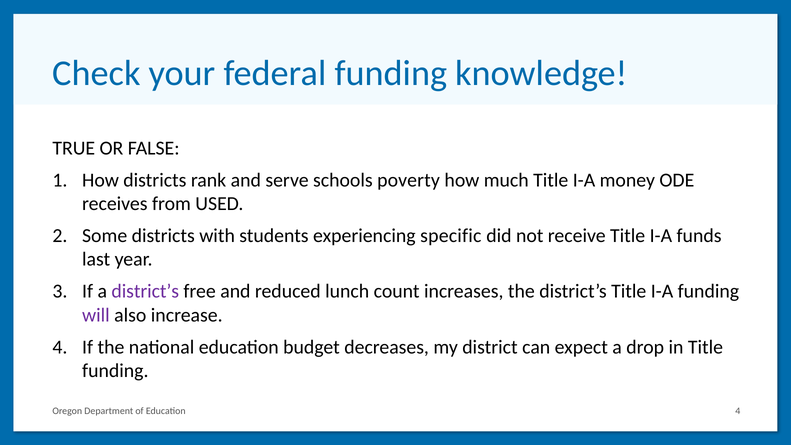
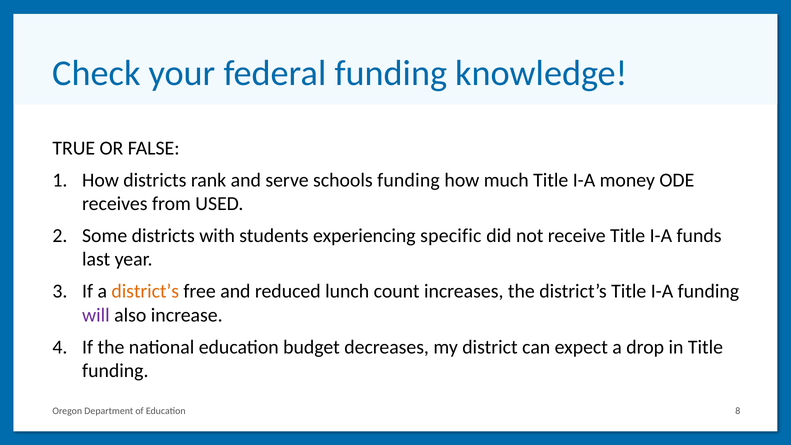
schools poverty: poverty -> funding (408, 180)
district’s colour: purple -> orange (145, 291)
Education 4: 4 -> 8 (738, 411)
